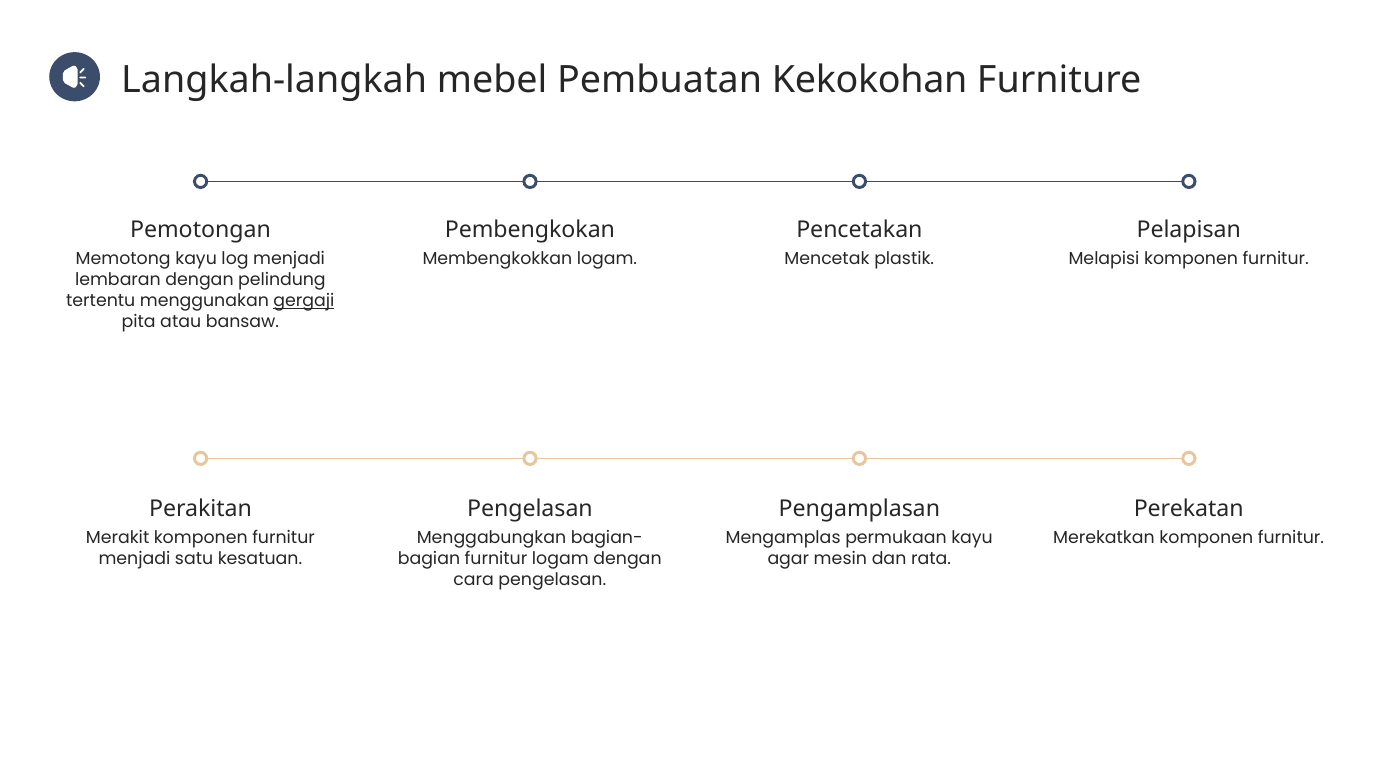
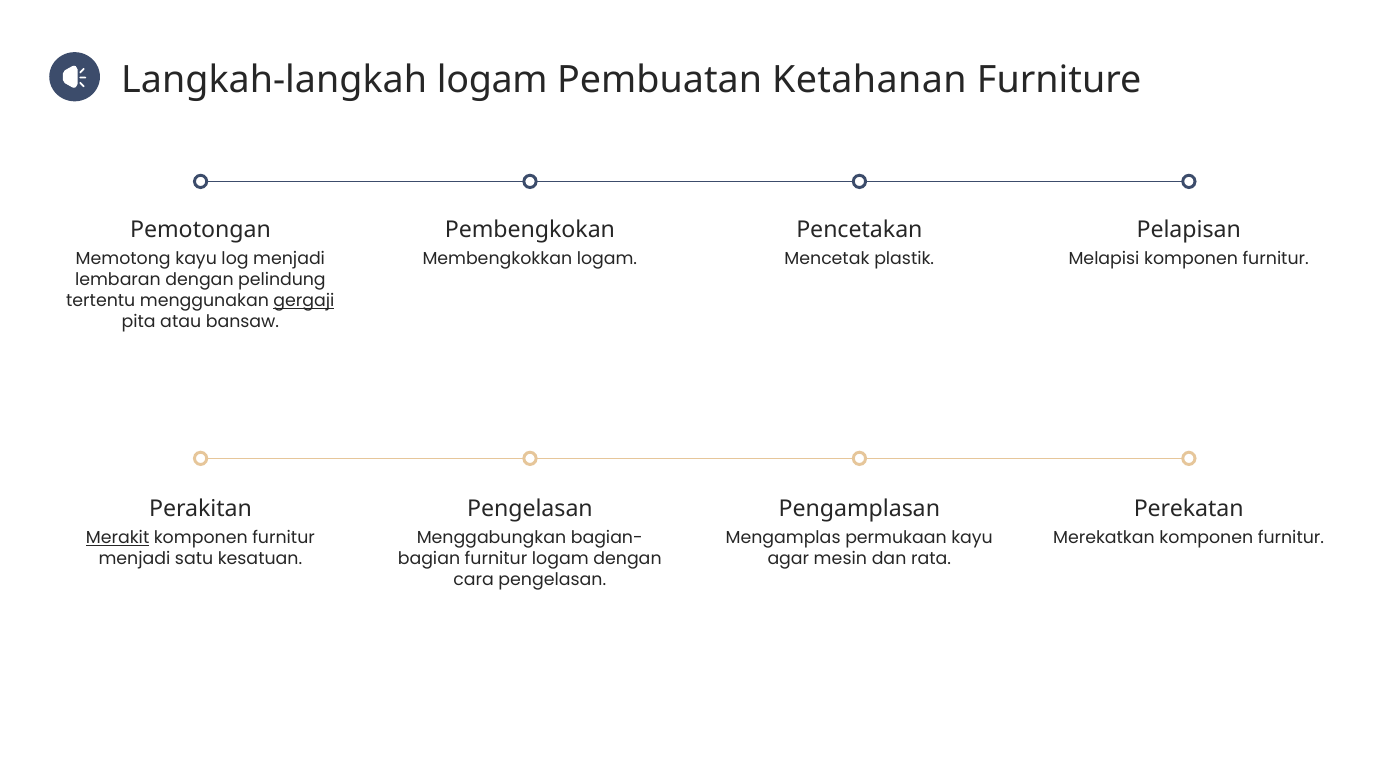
Langkah-langkah mebel: mebel -> logam (492, 80)
Kekokohan: Kekokohan -> Ketahanan (869, 80)
Merakit underline: none -> present (118, 538)
